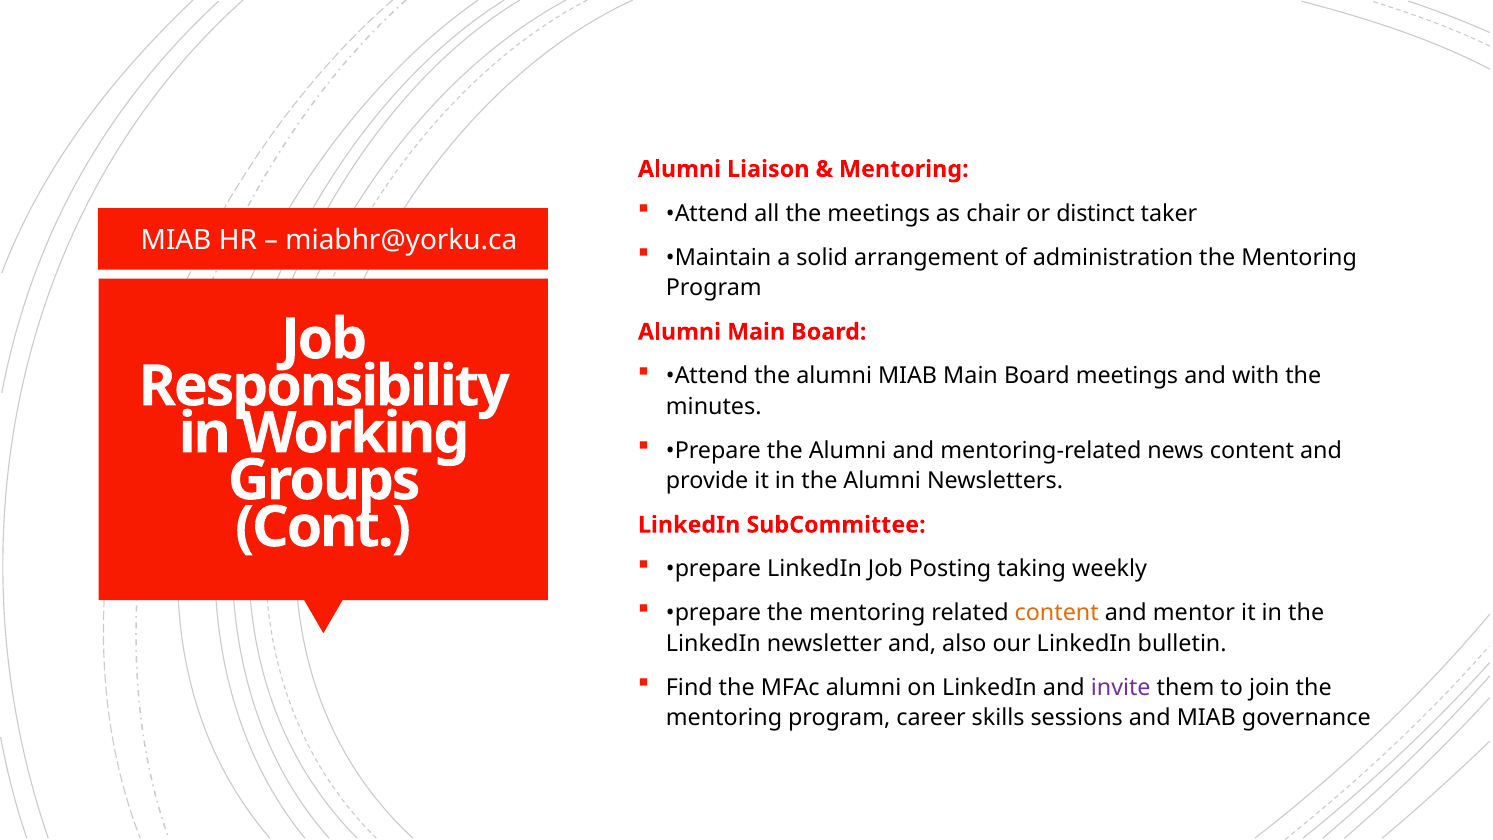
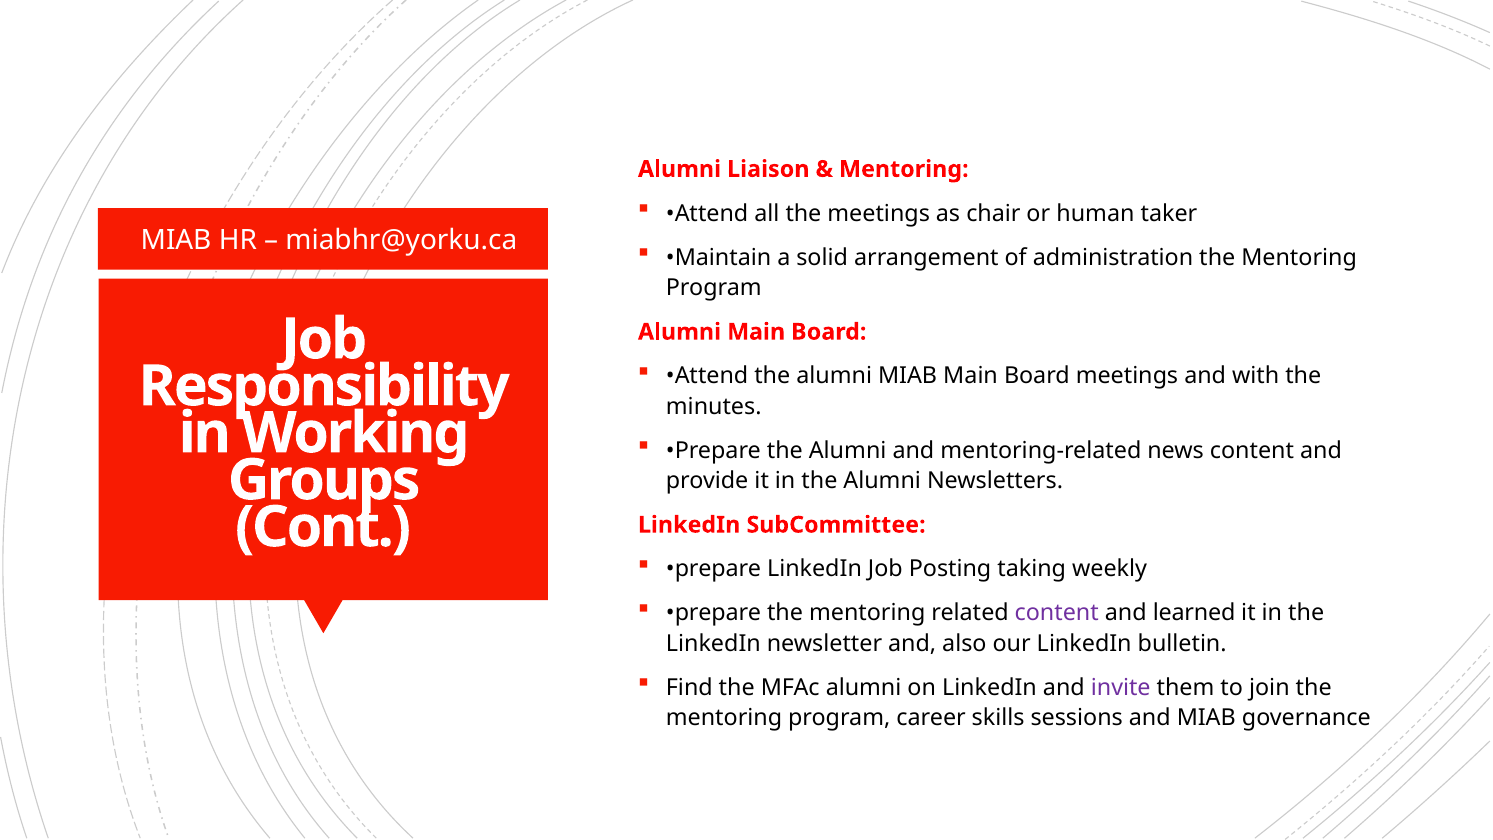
distinct: distinct -> human (1095, 213)
content colour: orange -> purple (1057, 613)
mentor: mentor -> learned (1194, 613)
